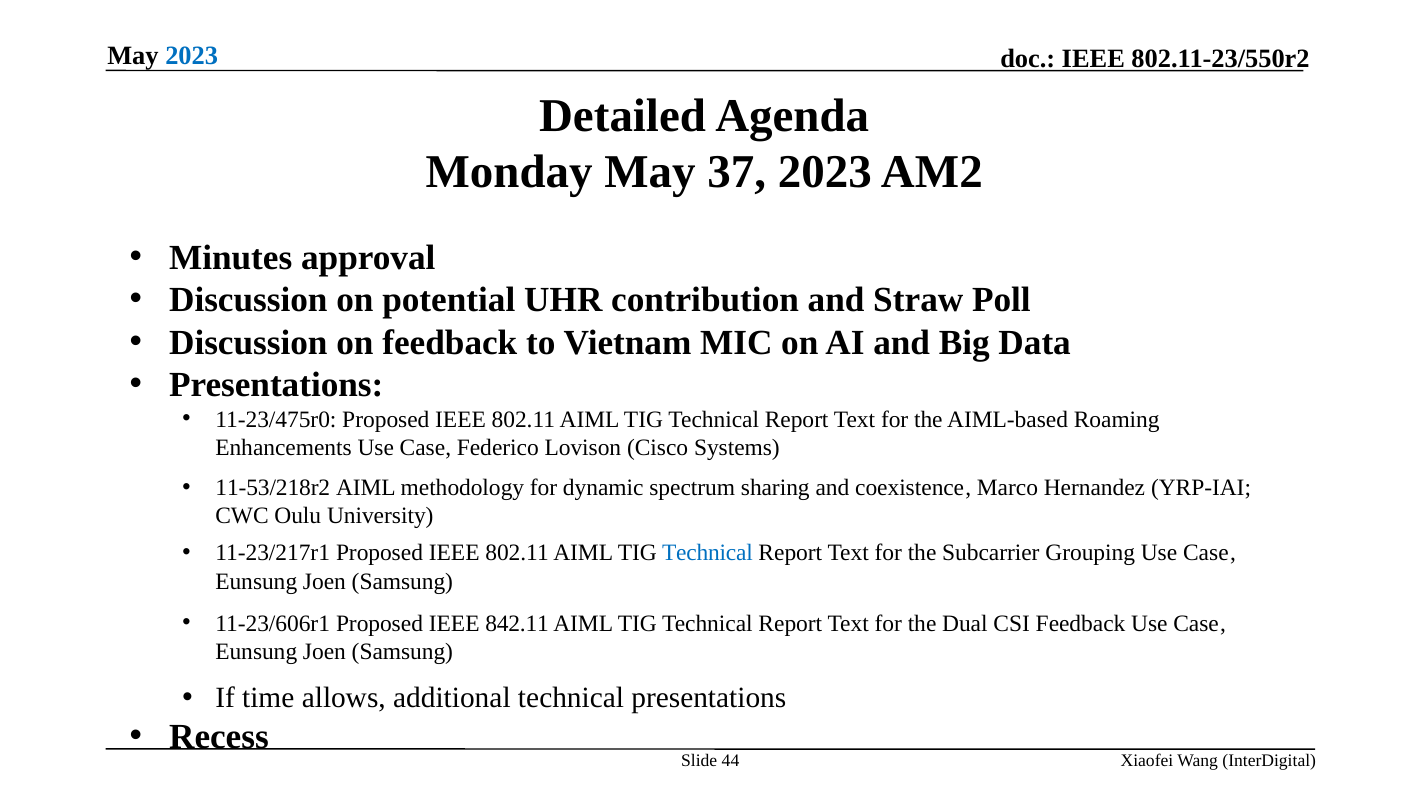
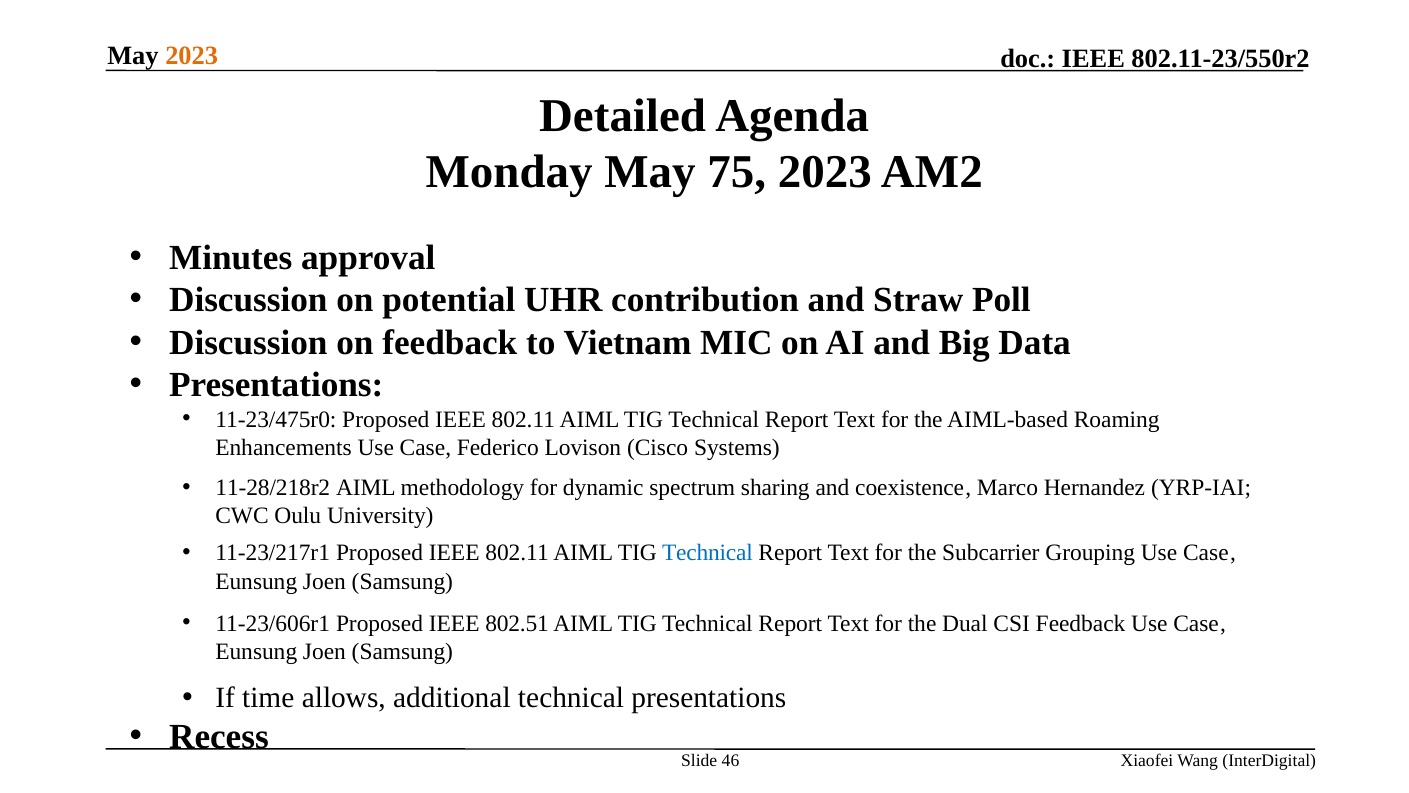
2023 colour: blue -> orange (192, 56)
37: 37 -> 75 (737, 172)
11-53/218r2: 11-53/218r2 -> 11-28/218r2 (273, 488)
842.11: 842.11 -> 802.51 (517, 623)
44: 44 -> 46 (731, 760)
